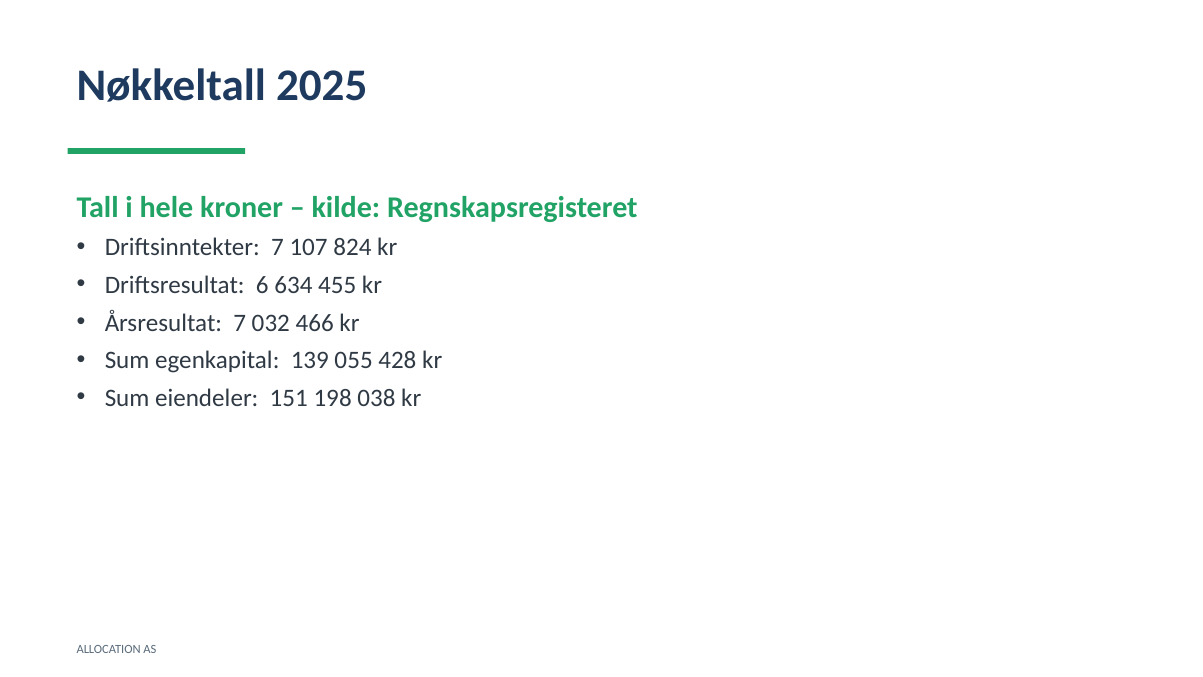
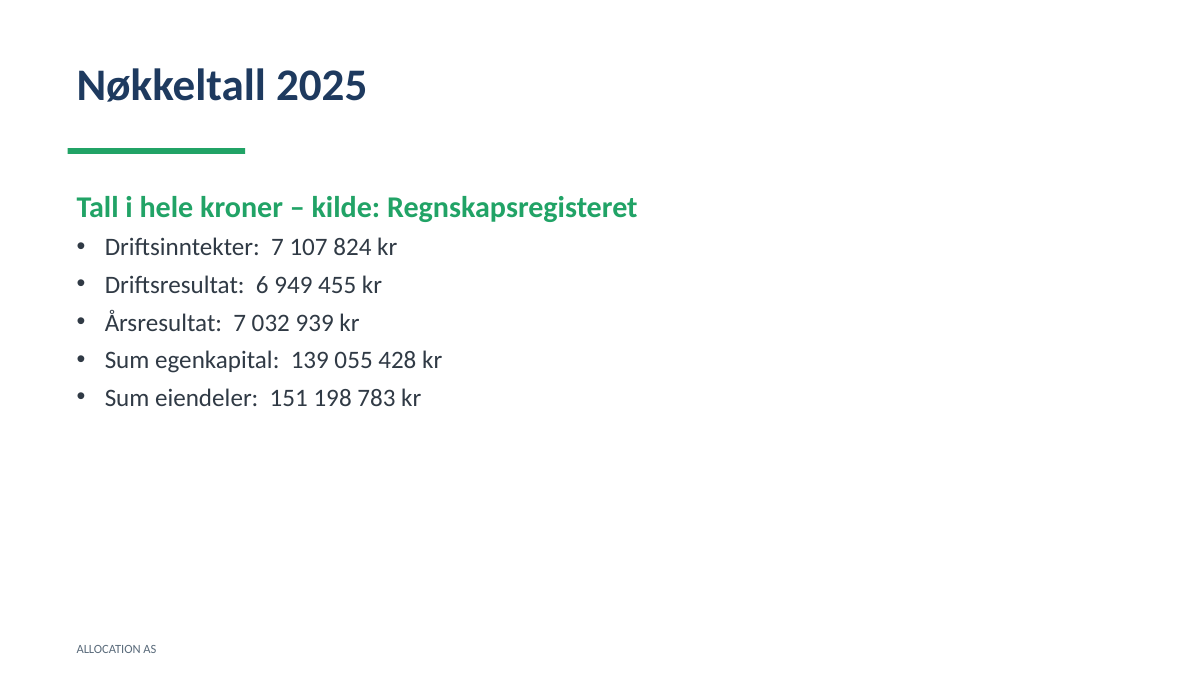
634: 634 -> 949 (293, 285)
466: 466 -> 939 (315, 323)
038: 038 -> 783 (376, 398)
